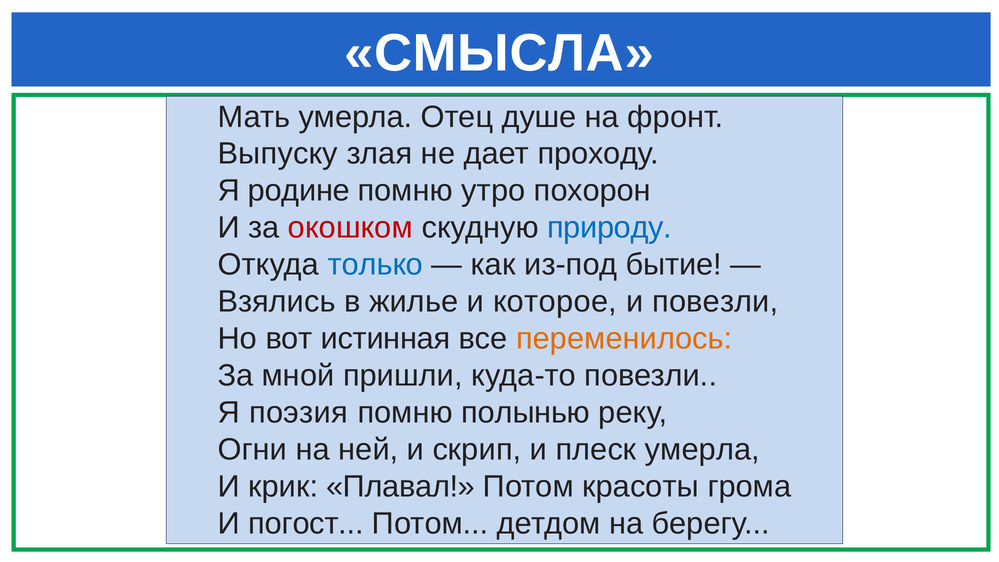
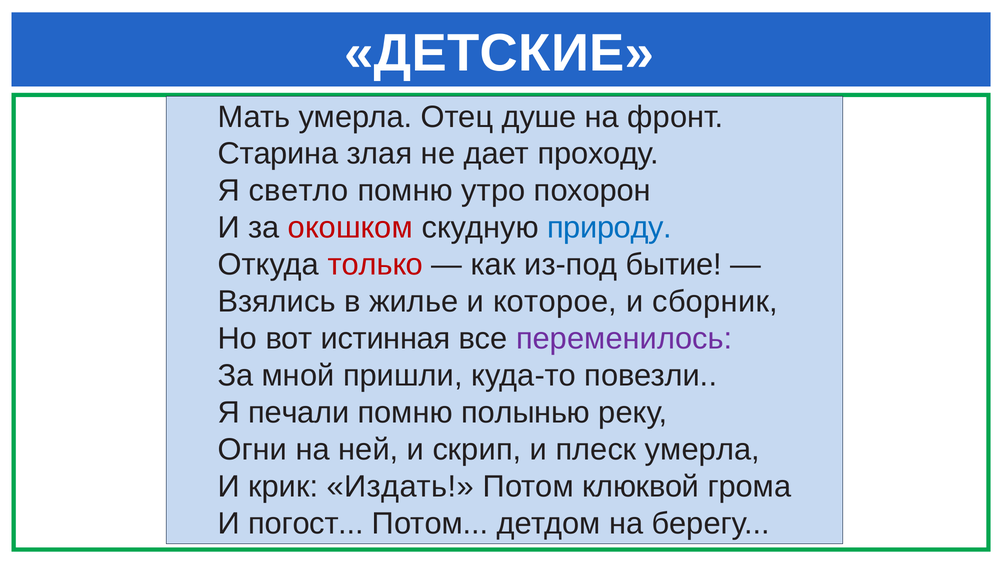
СМЫСЛА: СМЫСЛА -> ДЕТСКИЕ (499, 53)
Выпуску: Выпуску -> Старина (278, 154)
родине: родине -> светло (299, 191)
только colour: blue -> red (375, 265)
и повезли: повезли -> сборник (715, 302)
переменилось colour: orange -> purple (624, 339)
поэзия: поэзия -> печали (299, 413)
Плавал: Плавал -> Издать (400, 487)
красоты: красоты -> клюквой (641, 487)
